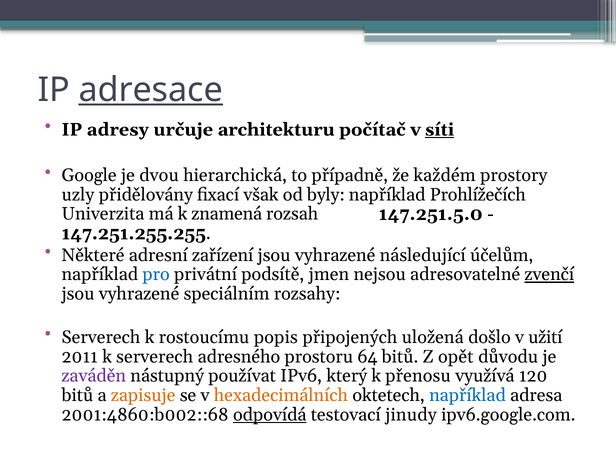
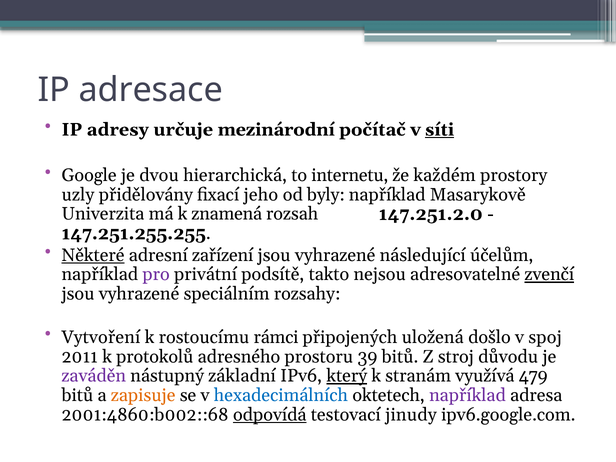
adresace underline: present -> none (151, 90)
architekturu: architekturu -> mezinárodní (276, 130)
případně: případně -> internetu (350, 175)
však: však -> jeho (261, 195)
Prohlížečích: Prohlížečích -> Masarykově (478, 195)
147.251.5.0: 147.251.5.0 -> 147.251.2.0 (431, 214)
Některé underline: none -> present (93, 255)
pro colour: blue -> purple (156, 275)
jmen: jmen -> takto (329, 275)
Serverech: Serverech -> Vytvoření (101, 337)
popis: popis -> rámci (276, 337)
užití: užití -> spoj (545, 337)
k serverech: serverech -> protokolů (155, 357)
64: 64 -> 39 (367, 357)
opět: opět -> stroj (456, 357)
používat: používat -> základní (242, 376)
který underline: none -> present (347, 376)
přenosu: přenosu -> stranám (418, 376)
120: 120 -> 479 (533, 376)
hexadecimálních colour: orange -> blue (281, 395)
například colour: blue -> purple (467, 395)
